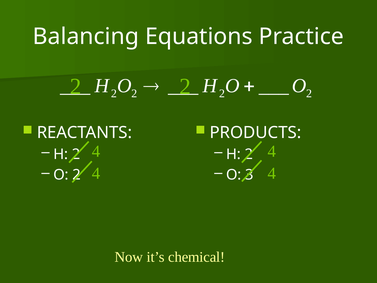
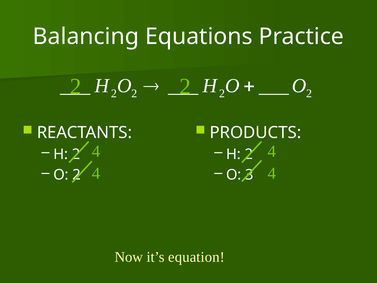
chemical: chemical -> equation (196, 257)
